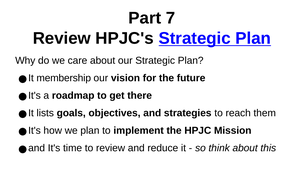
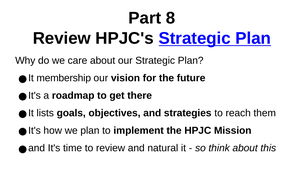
7: 7 -> 8 (171, 18)
reduce: reduce -> natural (163, 148)
